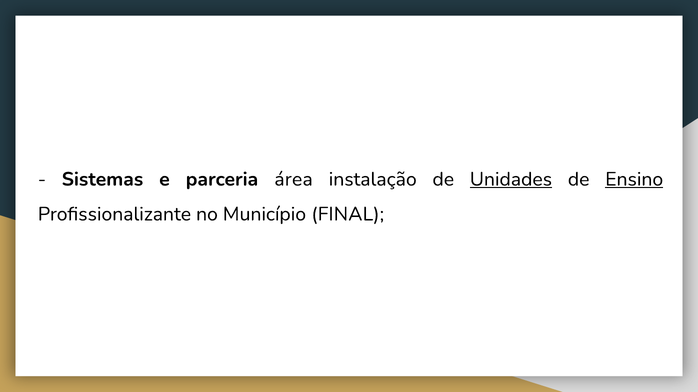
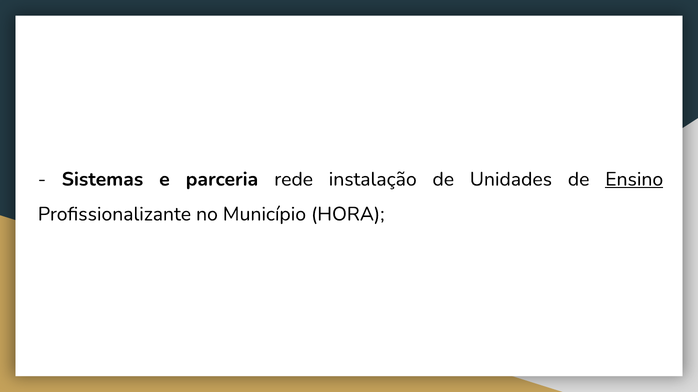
área: área -> rede (294, 179)
Unidades underline: present -> none (511, 179)
FINAL: FINAL -> HORA (348, 214)
